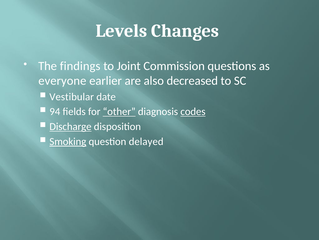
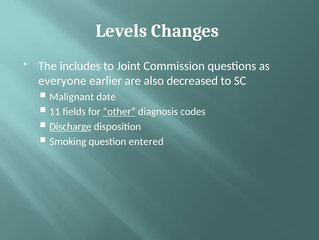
findings: findings -> includes (80, 66)
Vestibular: Vestibular -> Malignant (72, 96)
94: 94 -> 11 (55, 111)
codes underline: present -> none (193, 111)
Smoking underline: present -> none (68, 141)
delayed: delayed -> entered (146, 141)
